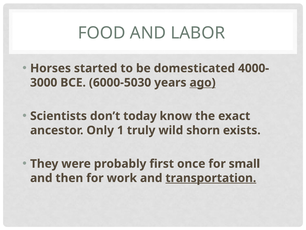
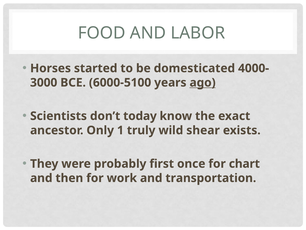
6000-5030: 6000-5030 -> 6000-5100 (120, 82)
shorn: shorn -> shear (203, 130)
small: small -> chart (244, 163)
transportation underline: present -> none (211, 178)
